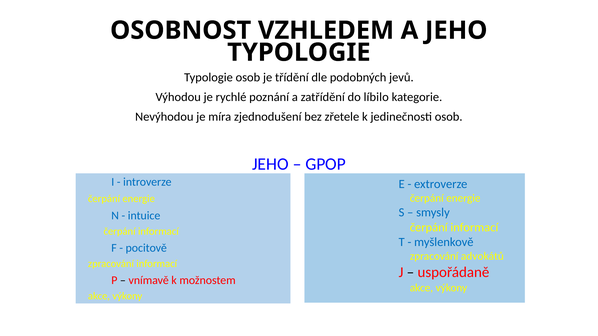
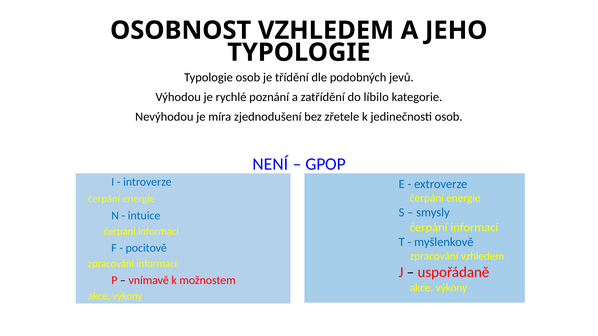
JEHO: JEHO -> NENÍ (270, 164)
zpracování advokátů: advokátů -> vzhledem (483, 257)
